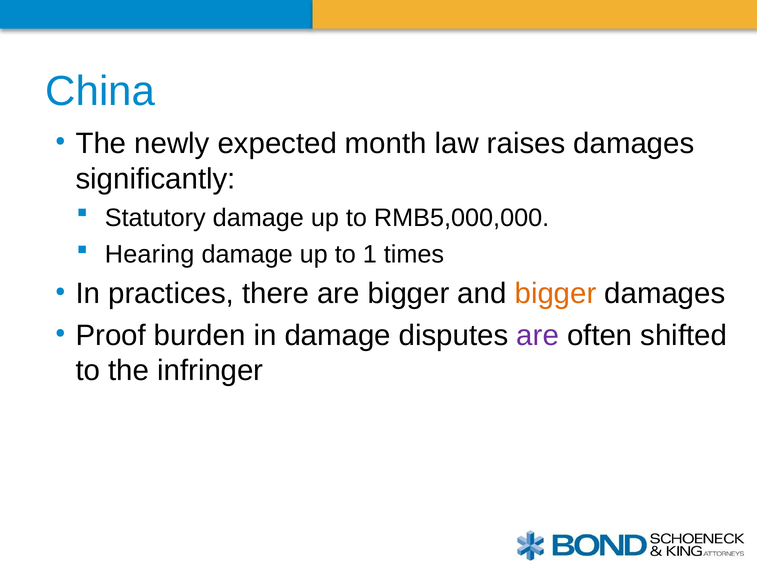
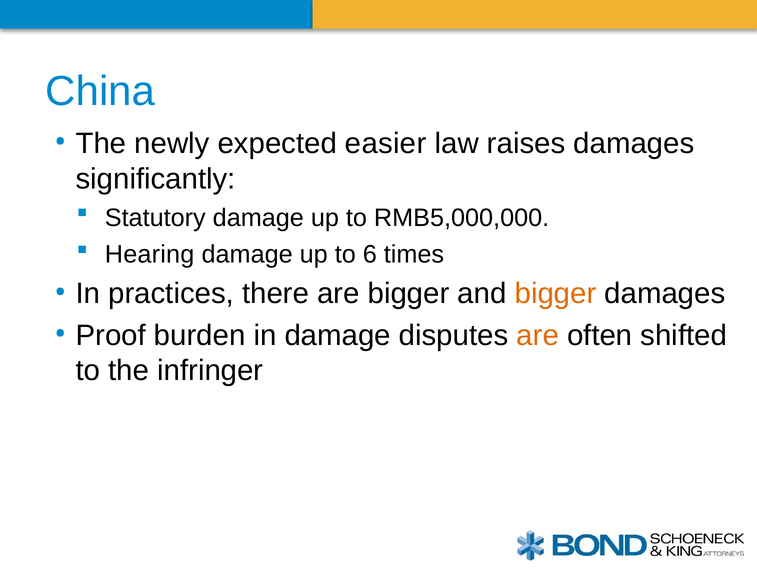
month: month -> easier (386, 143)
1: 1 -> 6 (370, 254)
are colour: purple -> orange (538, 335)
